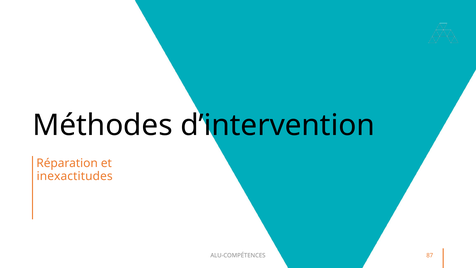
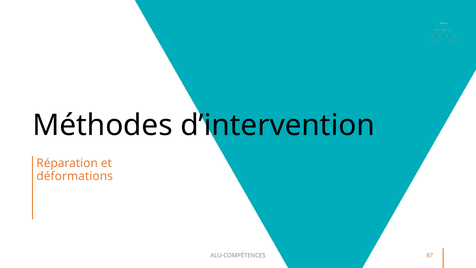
inexactitudes: inexactitudes -> déformations (75, 176)
